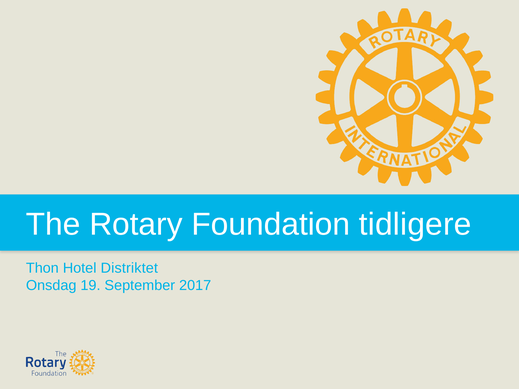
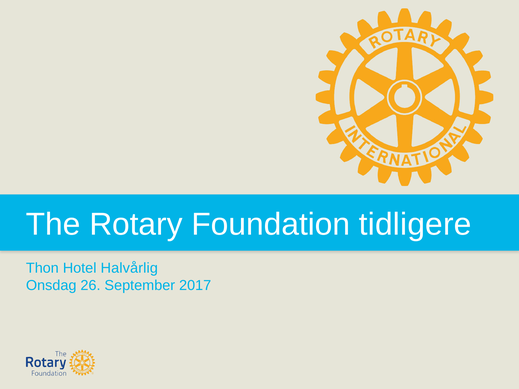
Distriktet: Distriktet -> Halvårlig (129, 268)
19: 19 -> 26 (90, 286)
